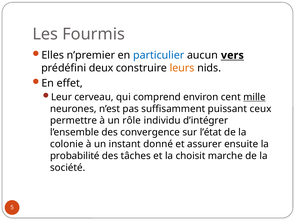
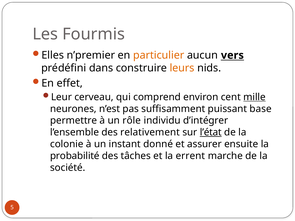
particulier colour: blue -> orange (159, 55)
deux: deux -> dans (101, 68)
ceux: ceux -> base (261, 109)
convergence: convergence -> relativement (150, 132)
l’état underline: none -> present (211, 132)
choisit: choisit -> errent (190, 156)
